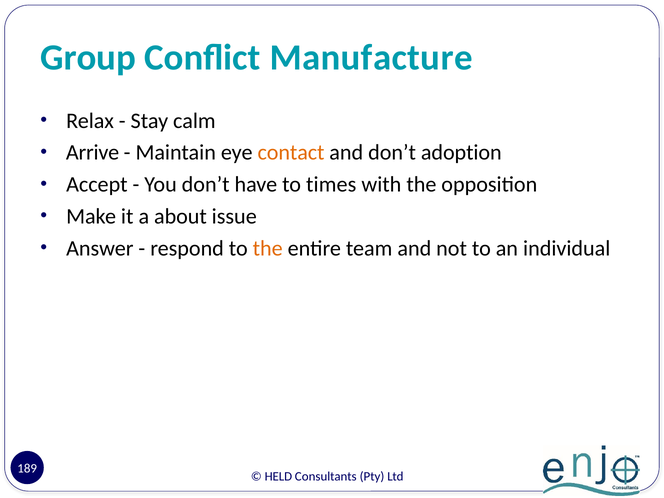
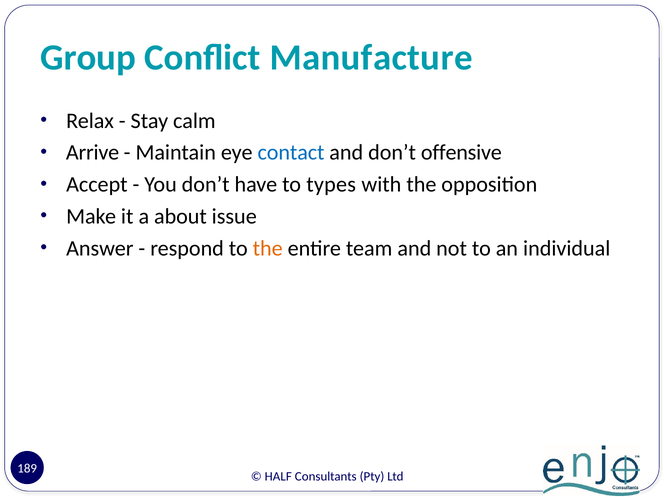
contact colour: orange -> blue (291, 153)
adoption: adoption -> offensive (461, 153)
times: times -> types (331, 185)
HELD: HELD -> HALF (278, 476)
